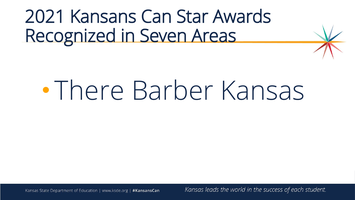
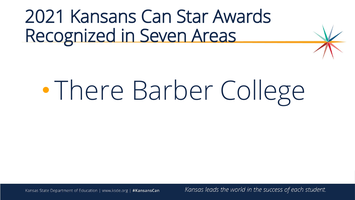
Kansas: Kansas -> College (263, 91)
